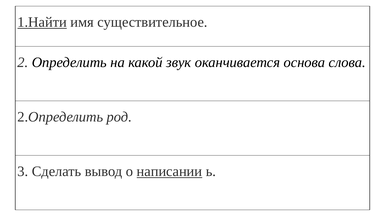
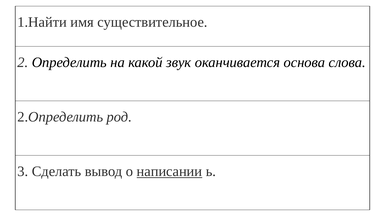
1.Найти underline: present -> none (42, 22)
